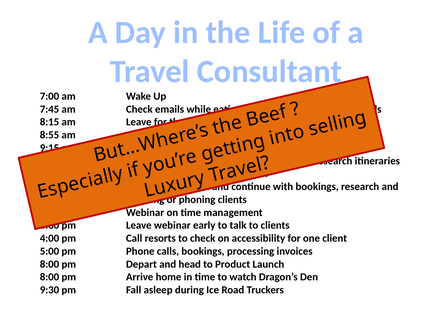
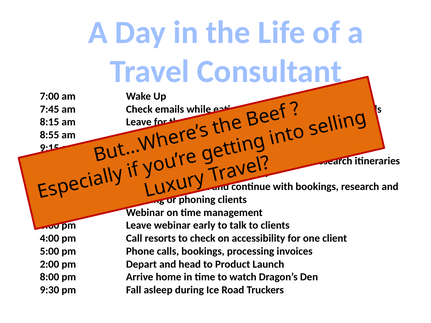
8:00: 8:00 -> 2:00 (49, 264)
